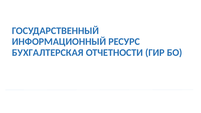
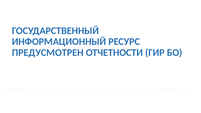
БУХГАЛТЕРСКАЯ: БУХГАЛТЕРСКАЯ -> ПРЕДУСМОТРЕН (48, 53)
